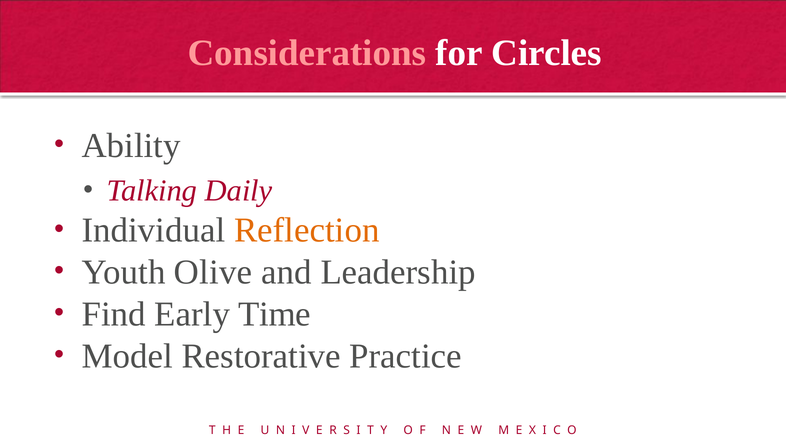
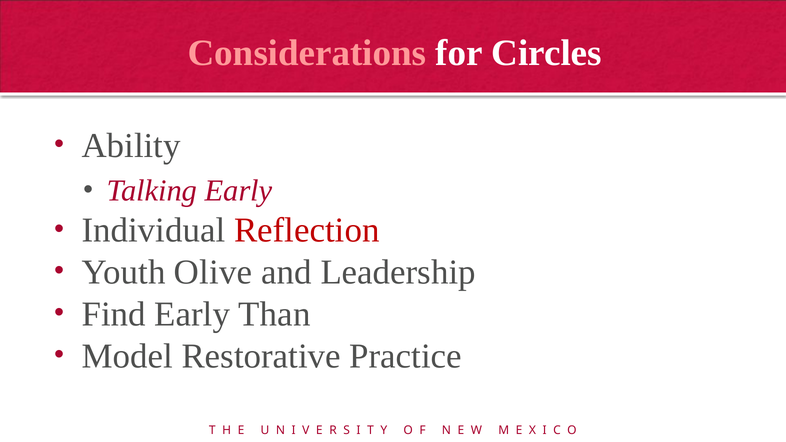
Talking Daily: Daily -> Early (239, 191)
Reflection colour: orange -> red (307, 230)
Time: Time -> Than (274, 314)
